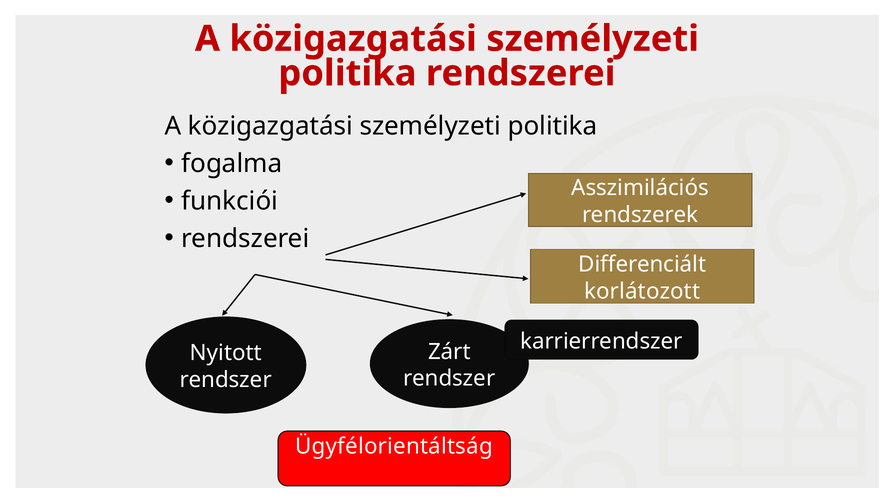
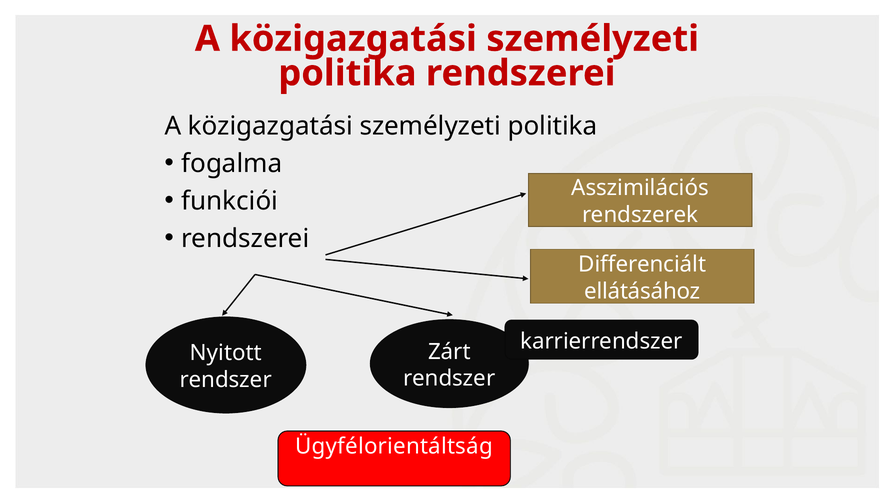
korlátozott: korlátozott -> ellátásához (642, 291)
